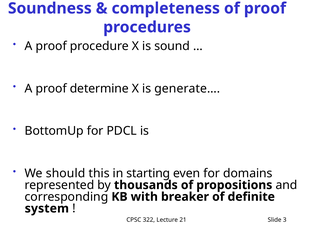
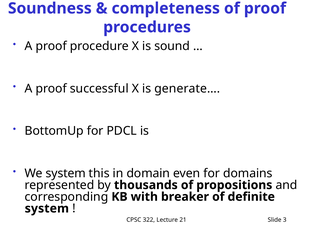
determine: determine -> successful (99, 88)
We should: should -> system (66, 173)
starting: starting -> domain (148, 173)
